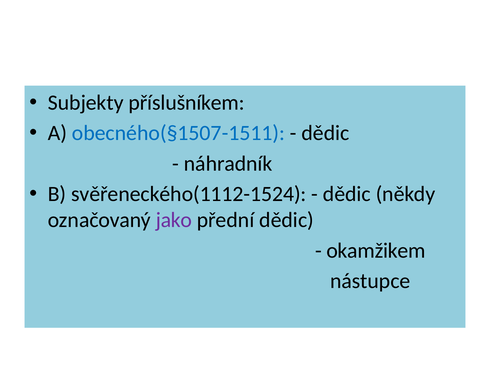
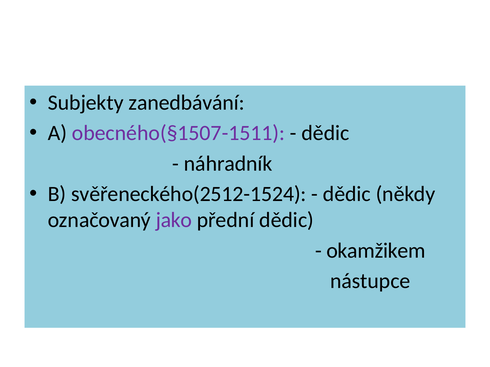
příslušníkem: příslušníkem -> zanedbávání (187, 103)
obecného(§1507-1511 colour: blue -> purple (178, 133)
svěřeneckého(1112-1524: svěřeneckého(1112-1524 -> svěřeneckého(2512-1524 (189, 194)
